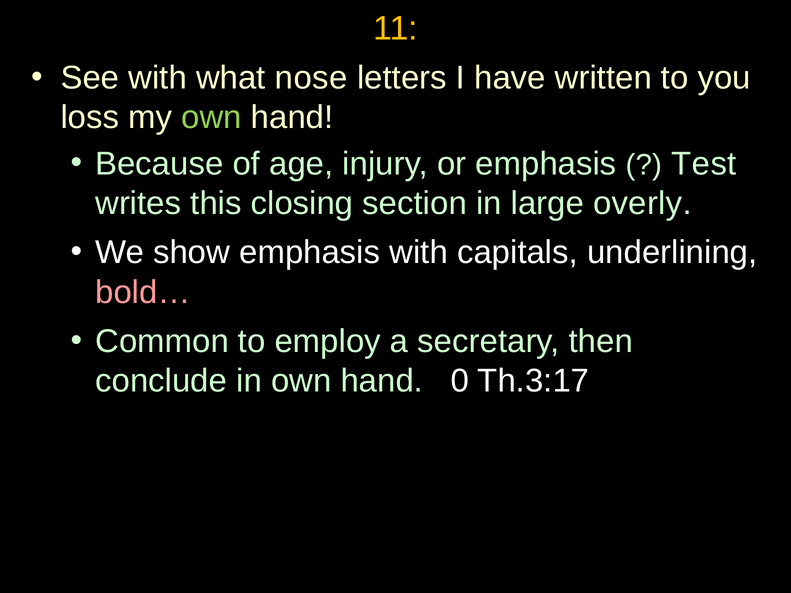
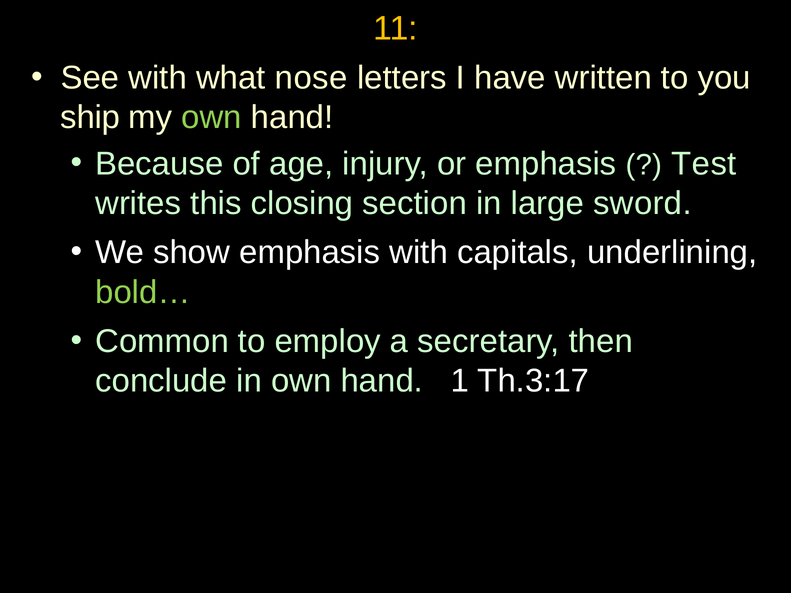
loss: loss -> ship (90, 118)
overly: overly -> sword (642, 203)
bold… colour: pink -> light green (143, 292)
0: 0 -> 1 (460, 381)
